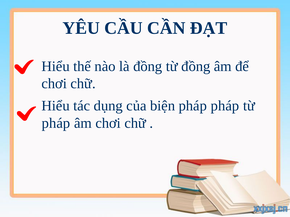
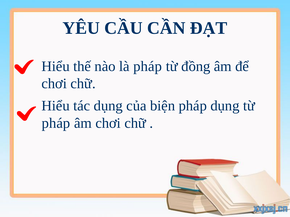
là đồng: đồng -> pháp (148, 66)
pháp pháp: pháp -> dụng (225, 106)
